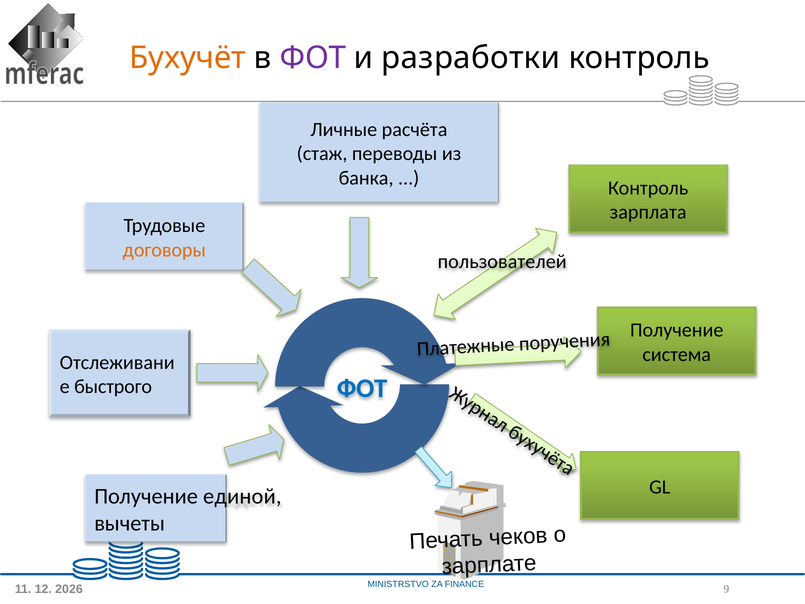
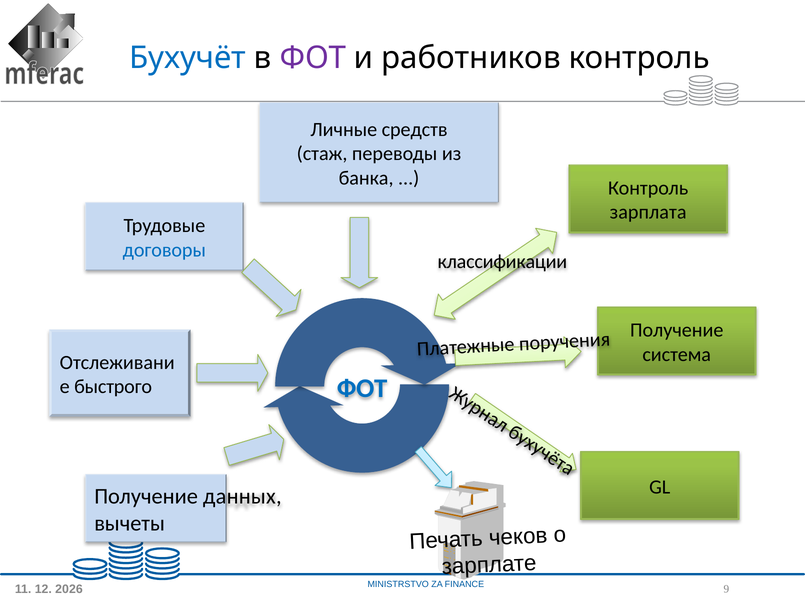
Бухучёт colour: orange -> blue (188, 58)
разработки: разработки -> работников (471, 58)
расчёта: расчёта -> средств (415, 130)
договоры colour: orange -> blue (164, 250)
пользователей: пользователей -> классификации (502, 261)
единой: единой -> данных (242, 496)
